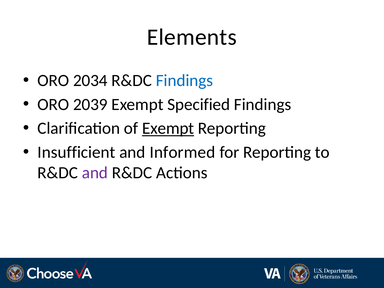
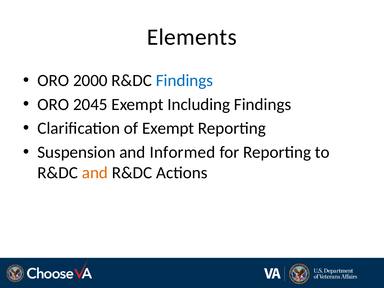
2034: 2034 -> 2000 (90, 81)
2039: 2039 -> 2045 (90, 104)
Specified: Specified -> Including (199, 104)
Exempt underline: present -> none (168, 128)
Insufficient: Insufficient -> Suspension (76, 152)
and colour: purple -> orange (95, 173)
